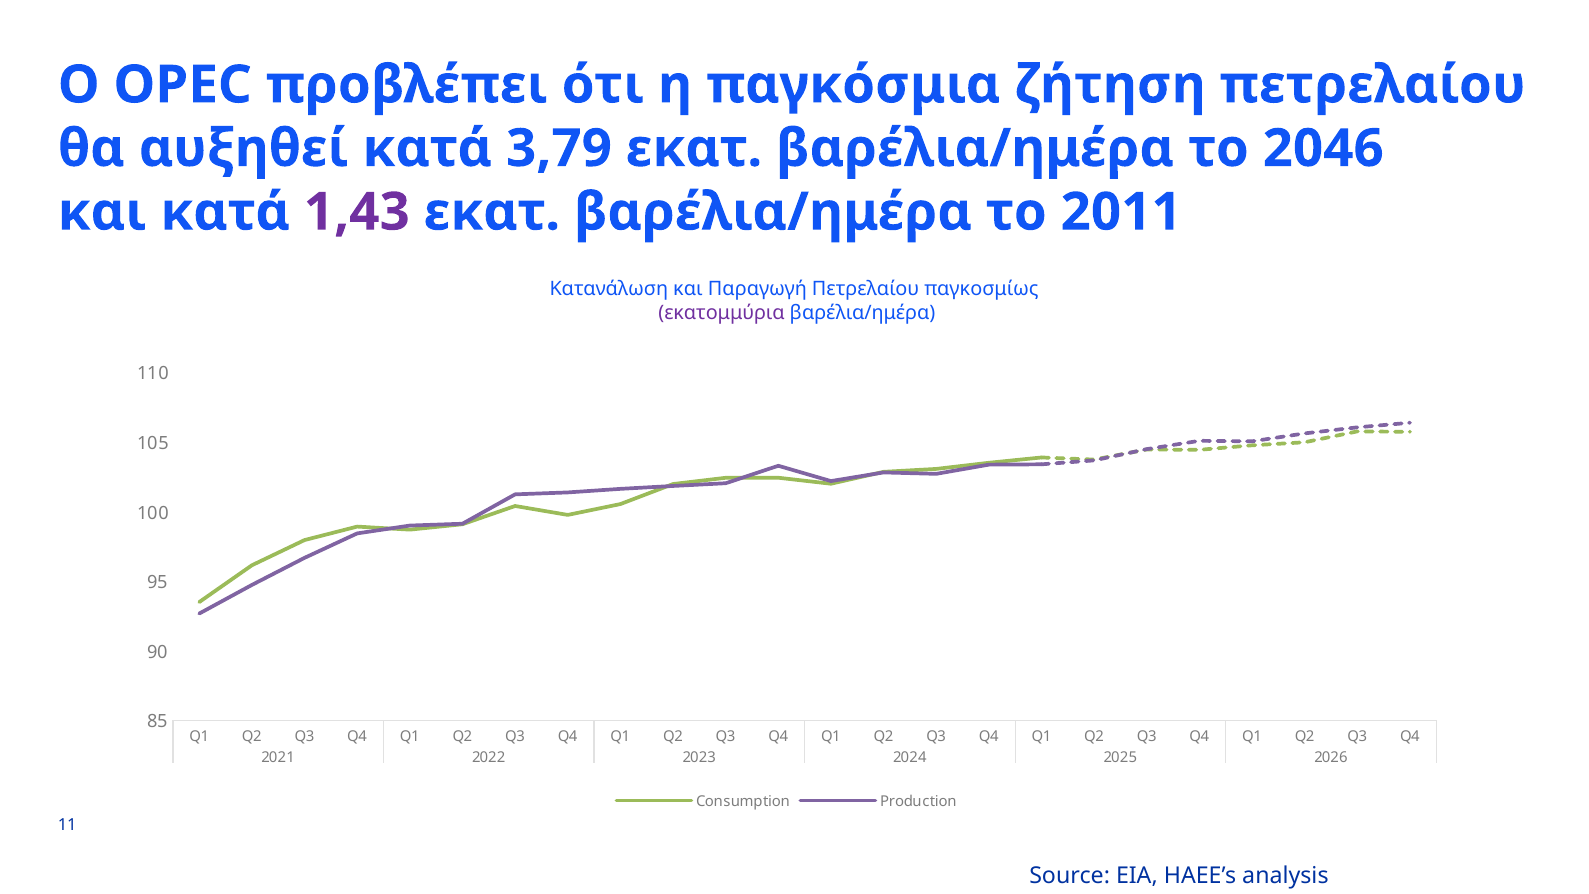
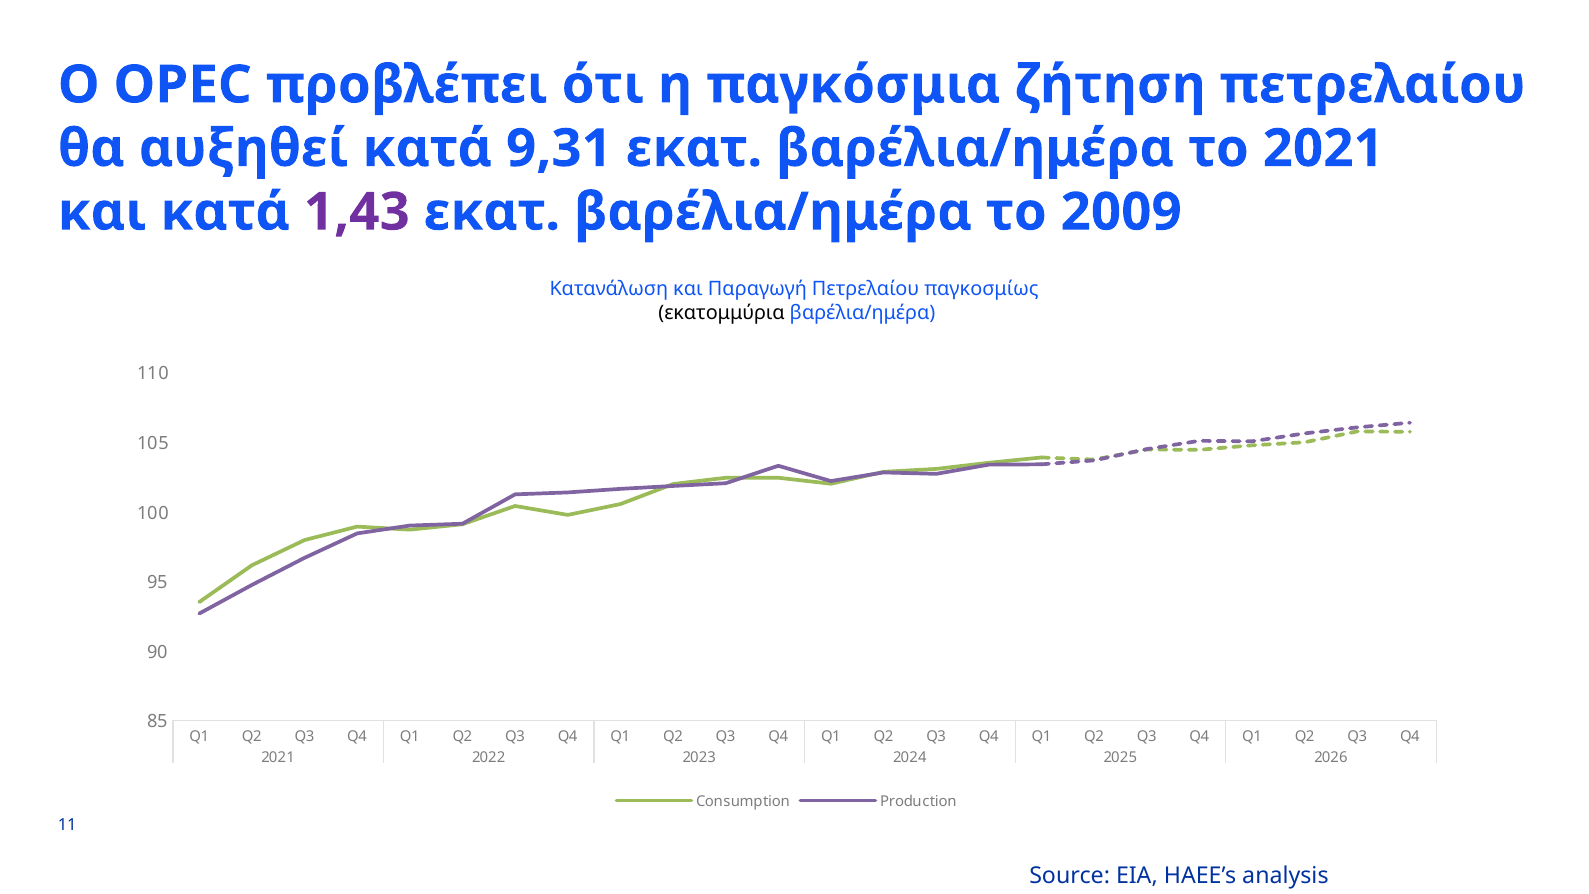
3,79: 3,79 -> 9,31 (559, 149)
το 2046: 2046 -> 2021 (1323, 149)
2011: 2011 -> 2009 (1121, 212)
εκατομμύρια colour: purple -> black (722, 313)
